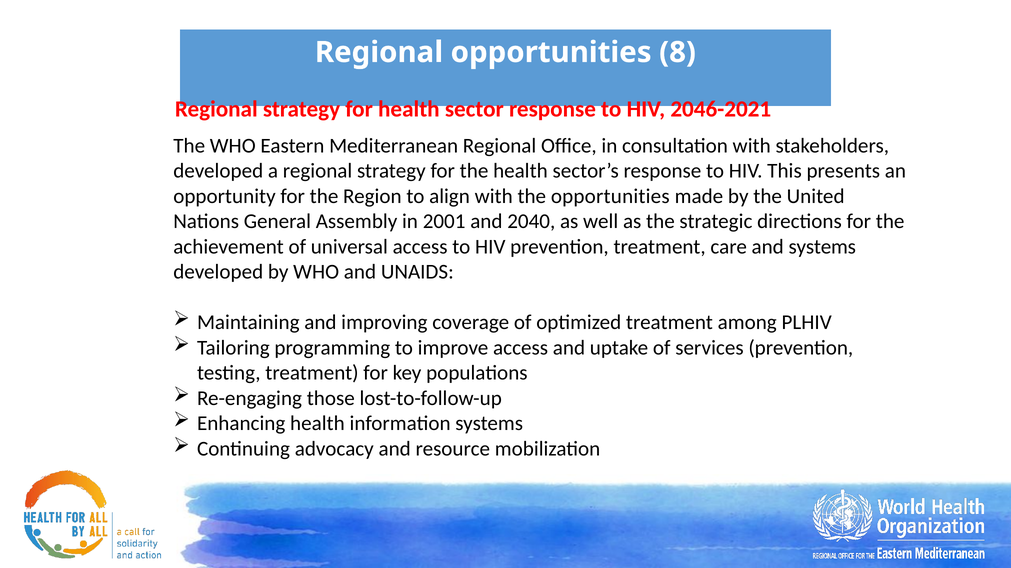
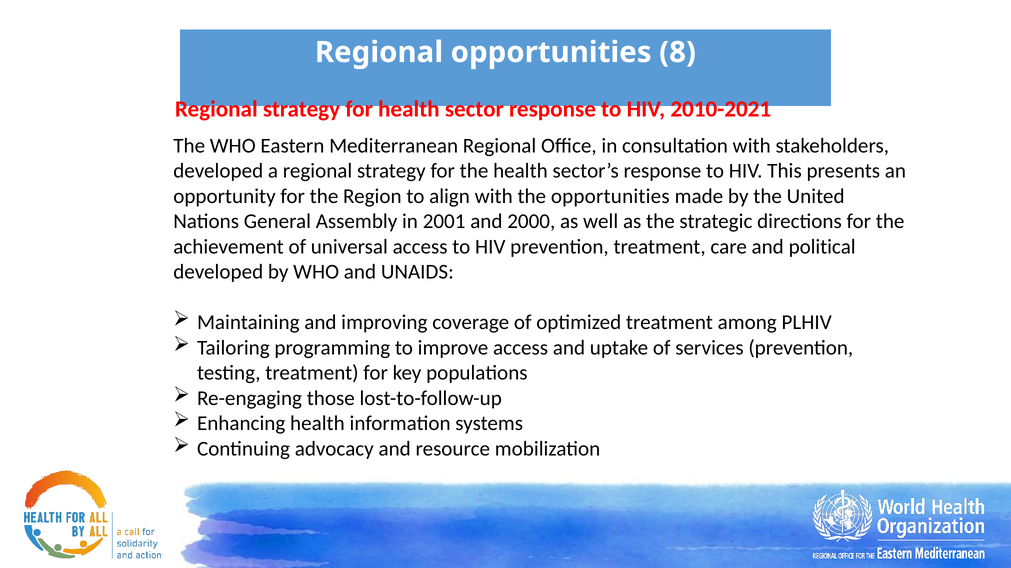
2046-2021: 2046-2021 -> 2010-2021 (721, 109)
2040: 2040 -> 2000 (531, 222)
and systems: systems -> political (822, 247)
